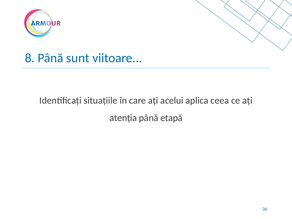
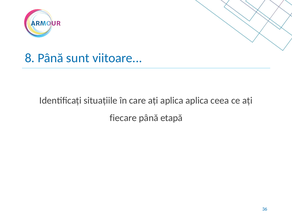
ați acelui: acelui -> aplica (172, 100)
atenția: atenția -> fiecare (123, 118)
